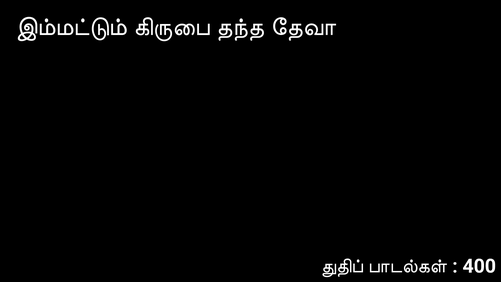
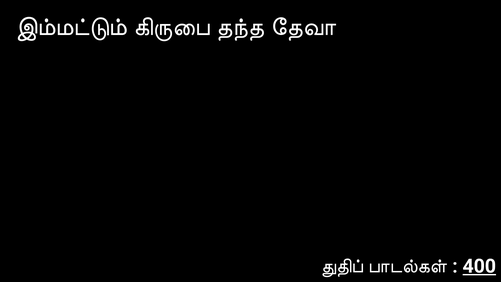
400 underline: none -> present (479, 266)
